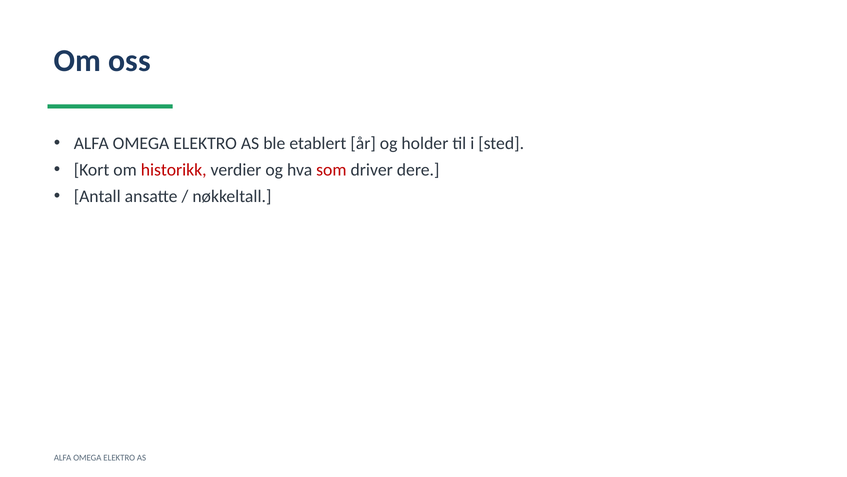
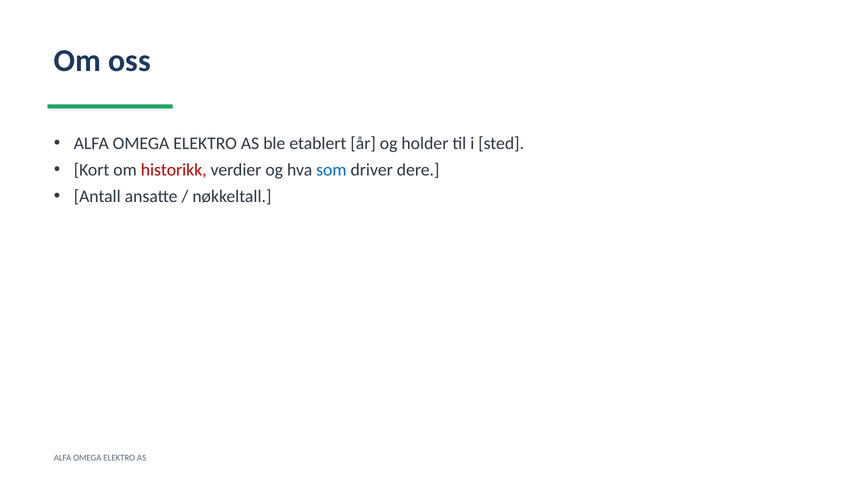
som colour: red -> blue (331, 170)
